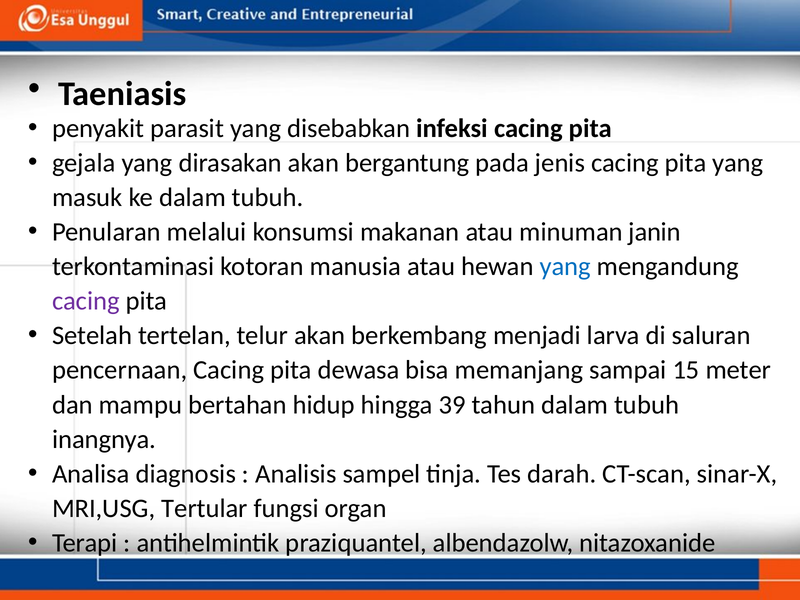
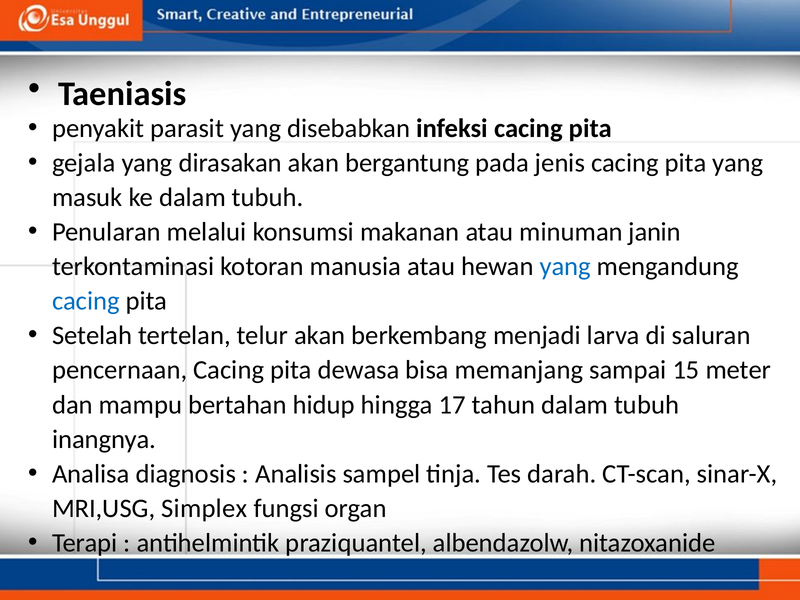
cacing colour: purple -> blue (86, 301)
39: 39 -> 17 (452, 405)
Tertular: Tertular -> Simplex (204, 508)
